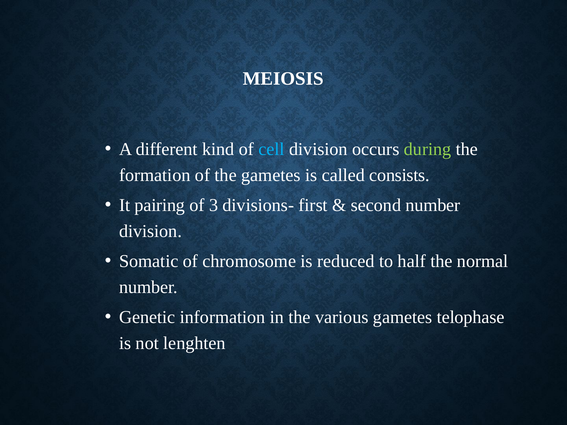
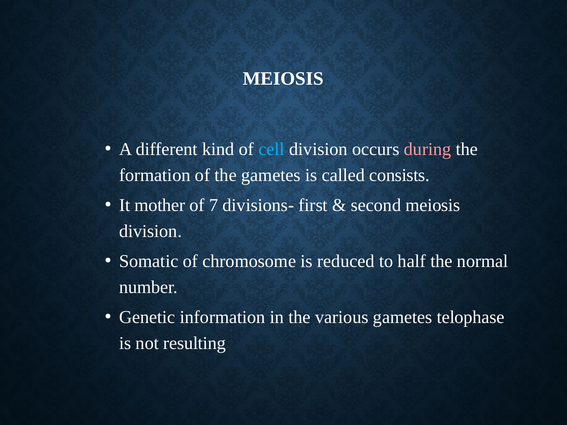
during colour: light green -> pink (428, 149)
pairing: pairing -> mother (160, 205)
3: 3 -> 7 (214, 205)
second number: number -> meiosis (433, 205)
lenghten: lenghten -> resulting (195, 343)
